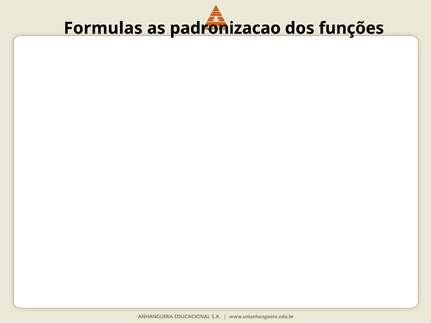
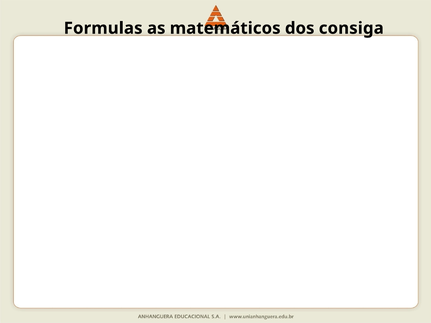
padronizacao: padronizacao -> matemáticos (225, 28)
funções: funções -> consiga (351, 28)
